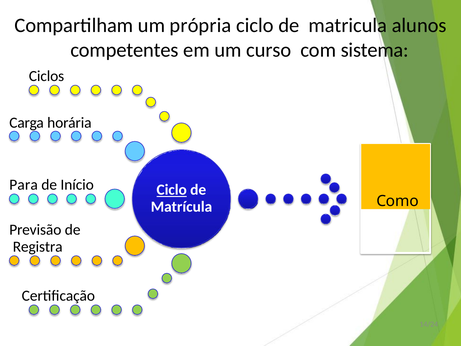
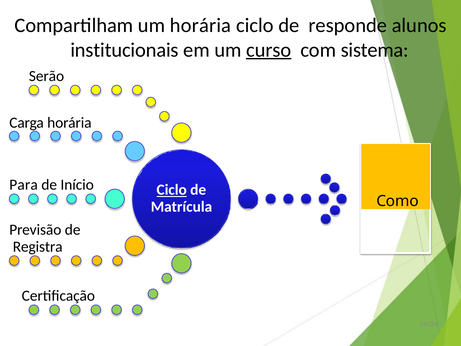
um própria: própria -> horária (200, 25)
matricula: matricula -> responde (348, 25)
competentes: competentes -> institucionais (124, 50)
curso underline: none -> present (269, 50)
Ciclos: Ciclos -> Serão (47, 76)
